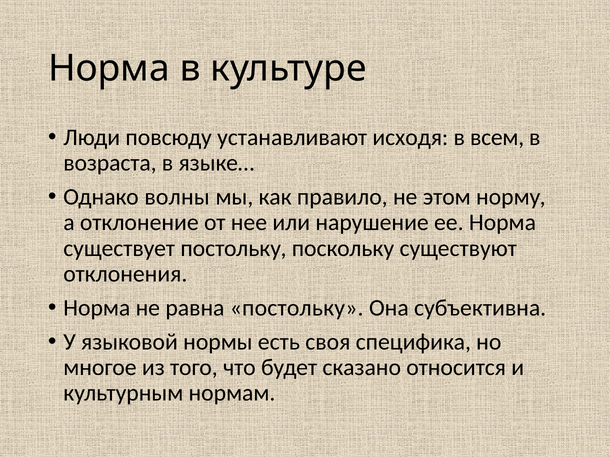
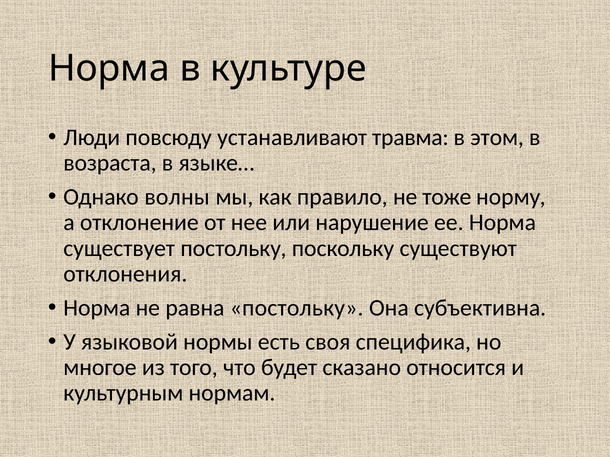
исходя: исходя -> травма (410, 138)
всем: всем -> этом (497, 138)
этом: этом -> тоже (447, 197)
